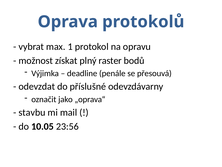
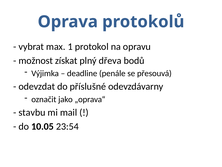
raster: raster -> dřeva (110, 60)
23:56: 23:56 -> 23:54 (67, 126)
